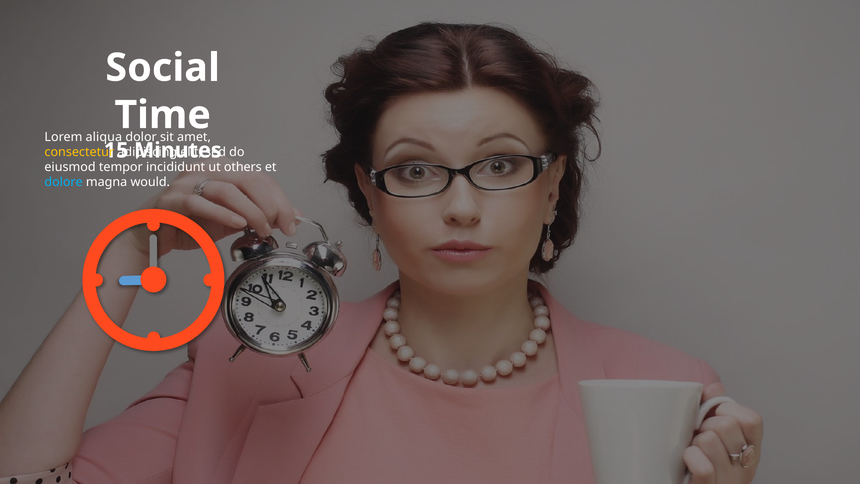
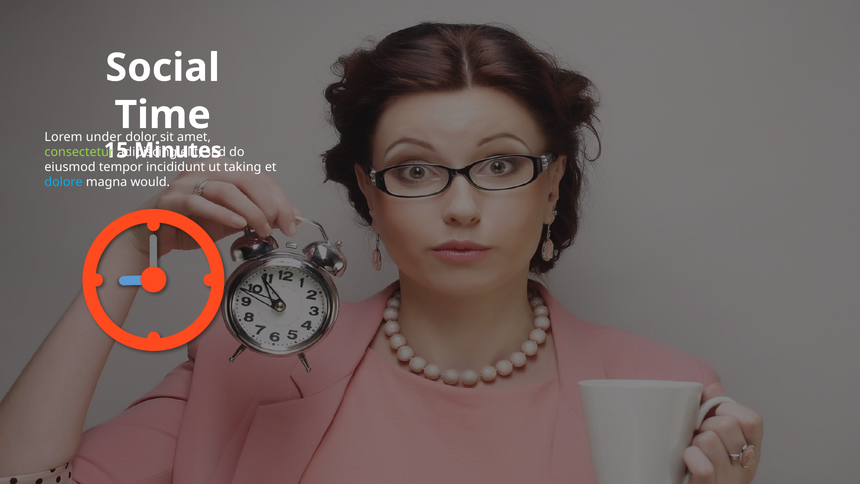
aliqua: aliqua -> under (104, 137)
consectetur colour: yellow -> light green (79, 152)
others: others -> taking (243, 167)
